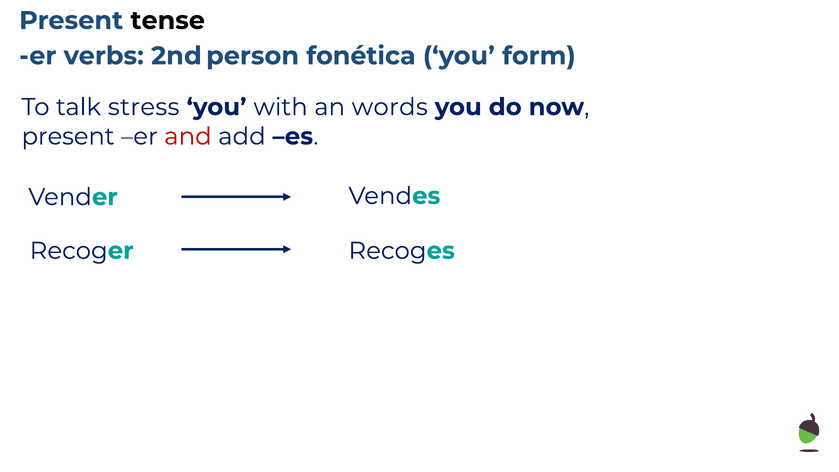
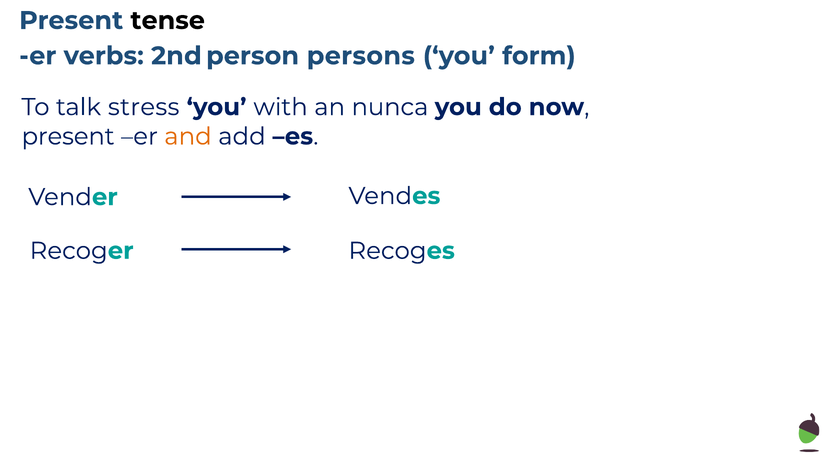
fonética: fonética -> persons (361, 56)
words: words -> nunca (390, 107)
and colour: red -> orange (188, 136)
